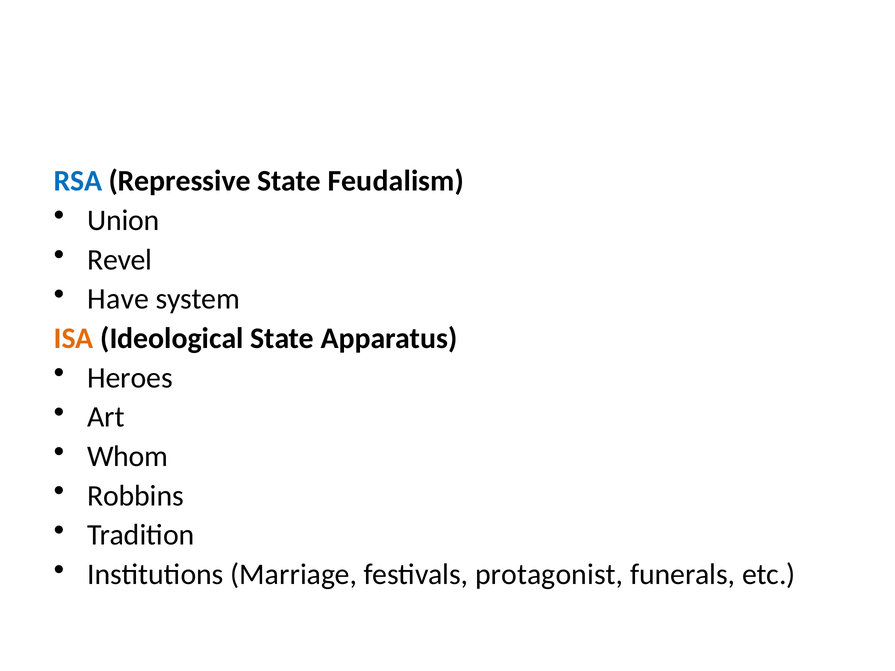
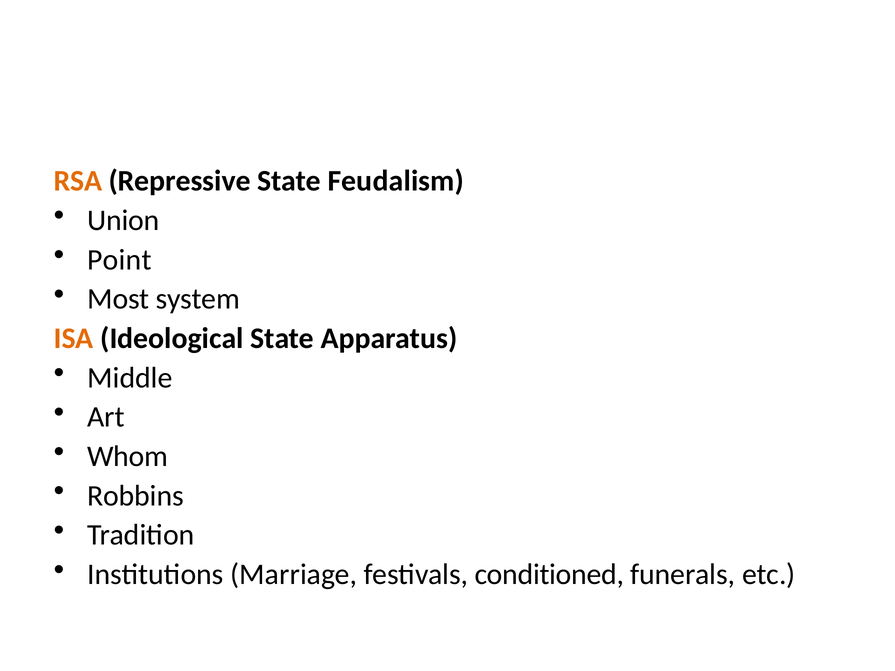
RSA colour: blue -> orange (78, 181)
Revel: Revel -> Point (119, 260)
Have: Have -> Most (118, 299)
Heroes: Heroes -> Middle (130, 378)
protagonist: protagonist -> conditioned (549, 575)
